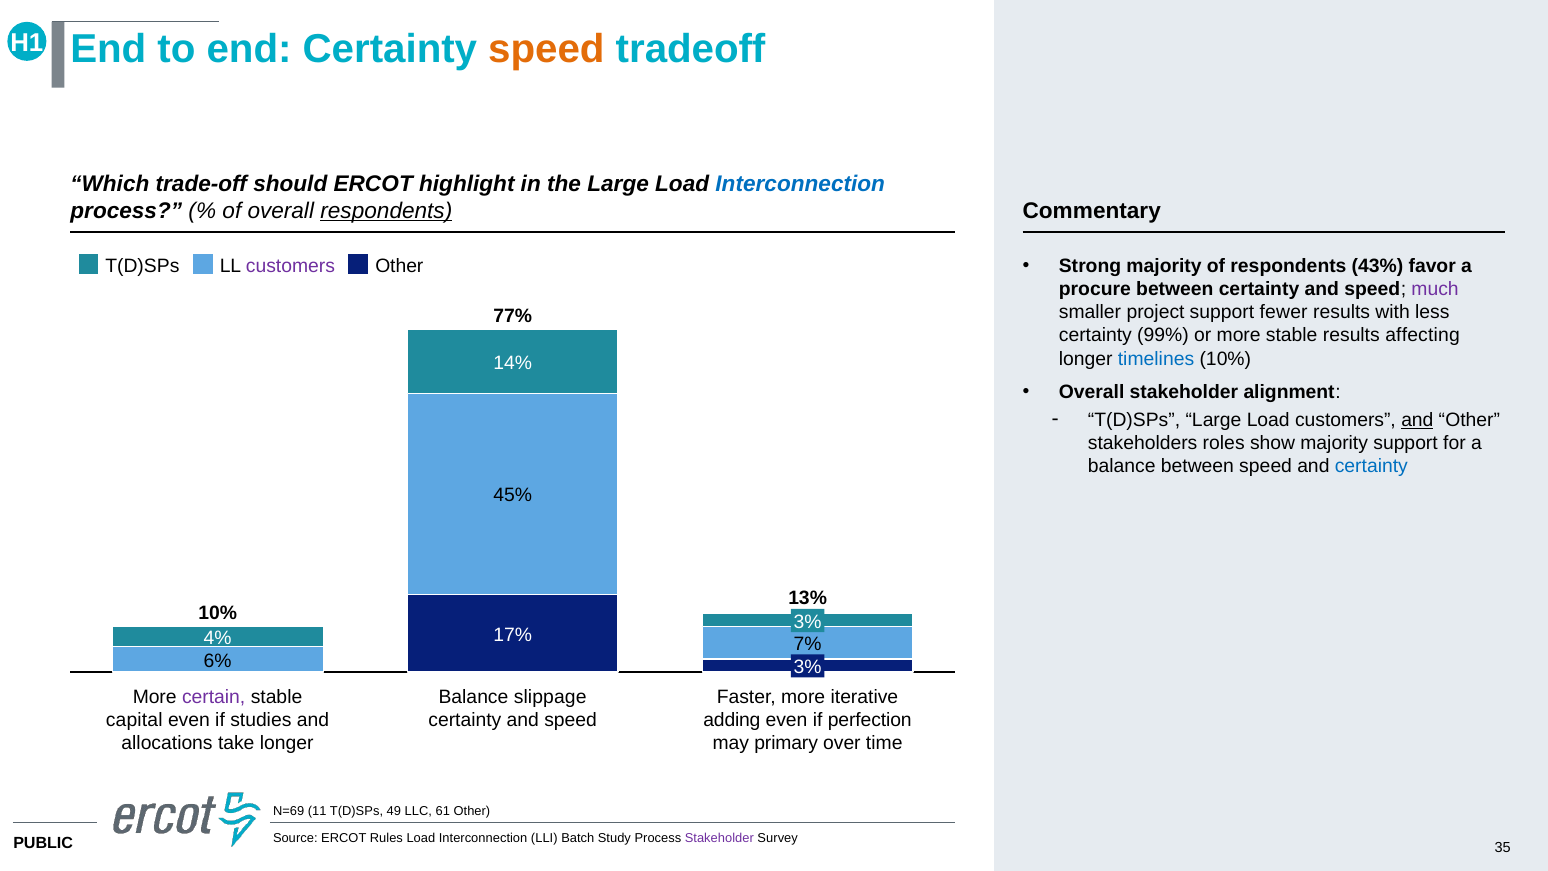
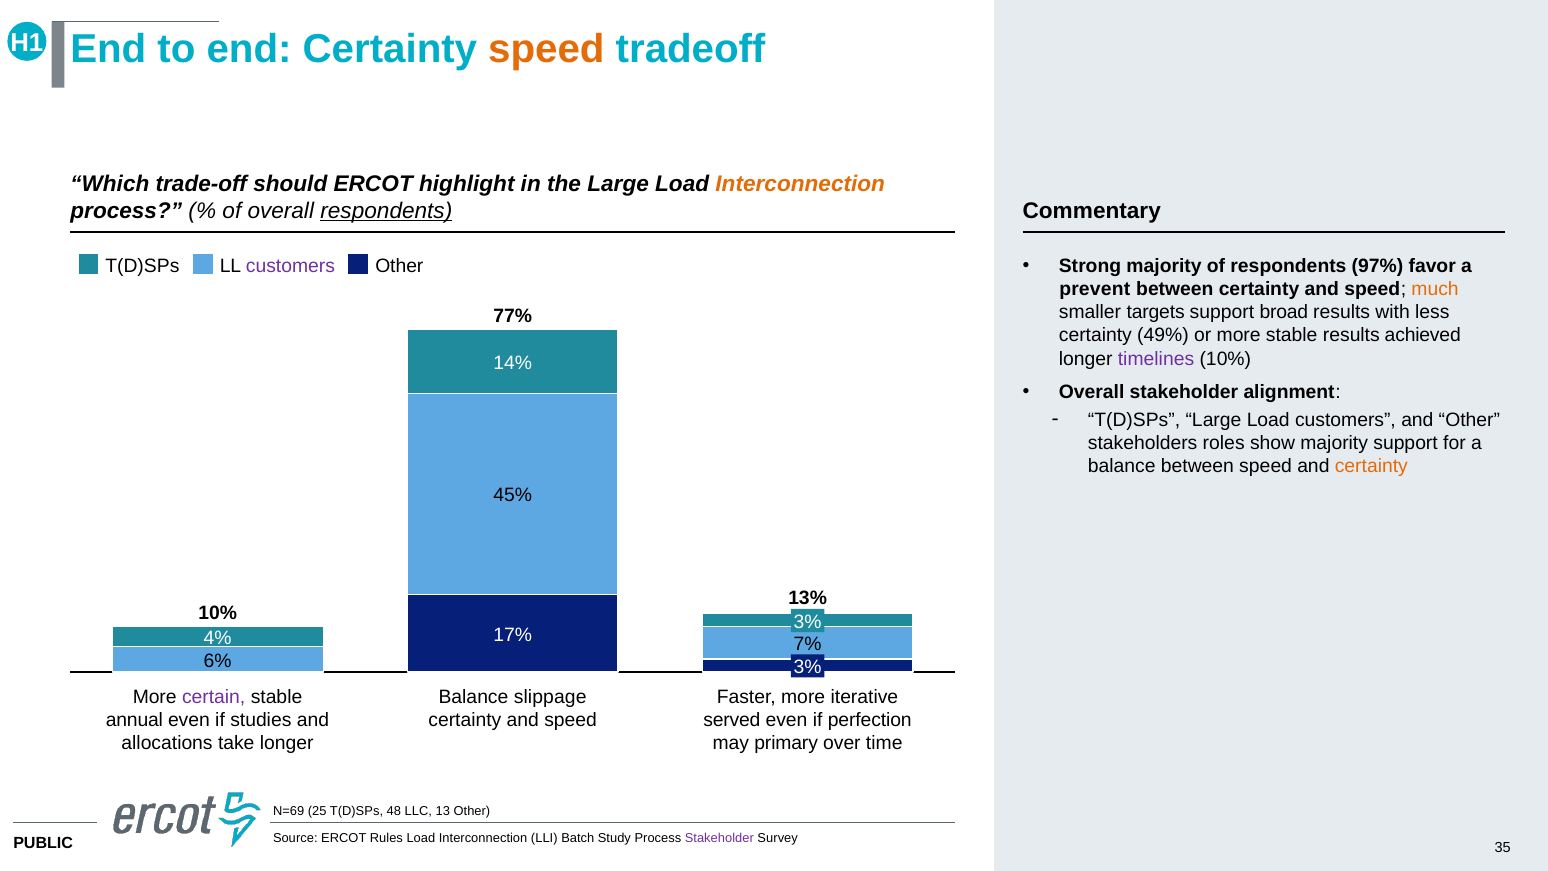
Interconnection colour: blue -> orange (800, 184)
43%: 43% -> 97% (1378, 266)
procure: procure -> prevent (1095, 289)
much colour: purple -> orange (1435, 289)
project: project -> targets (1156, 312)
fewer: fewer -> broad (1284, 312)
99%: 99% -> 49% (1163, 336)
affecting: affecting -> achieved (1423, 336)
timelines colour: blue -> purple (1156, 359)
and underline: present -> none (1417, 420)
certainty colour: blue -> orange (1371, 466)
capital: capital -> annual (134, 720)
adding: adding -> served (732, 720)
11: 11 -> 25 (317, 811)
49: 49 -> 48 (394, 811)
61: 61 -> 13 (443, 811)
